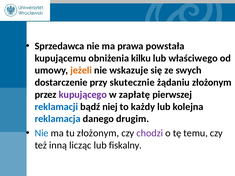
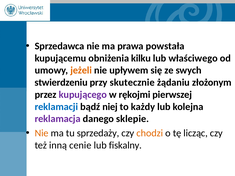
wskazuje: wskazuje -> upływem (129, 70)
dostarczenie: dostarczenie -> stwierdzeniu (61, 83)
zapłatę: zapłatę -> rękojmi (135, 95)
reklamacja colour: blue -> purple (58, 119)
drugim: drugim -> sklepie (133, 119)
Nie colour: blue -> orange (42, 133)
tu złożonym: złożonym -> sprzedaży (98, 133)
chodzi colour: purple -> orange (150, 133)
temu: temu -> licząc (196, 133)
licząc: licząc -> cenie (80, 145)
